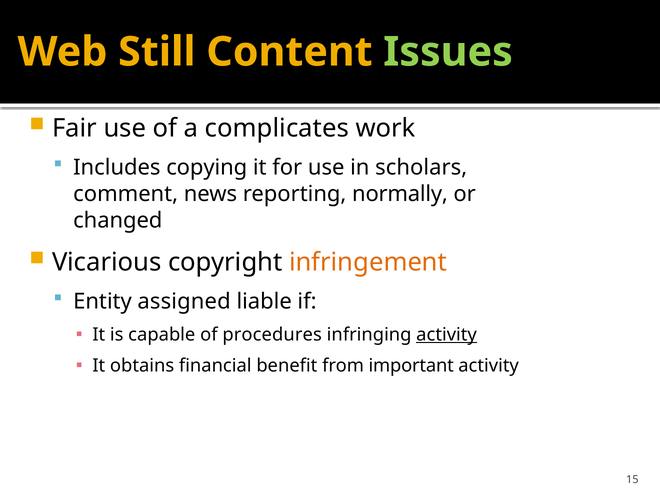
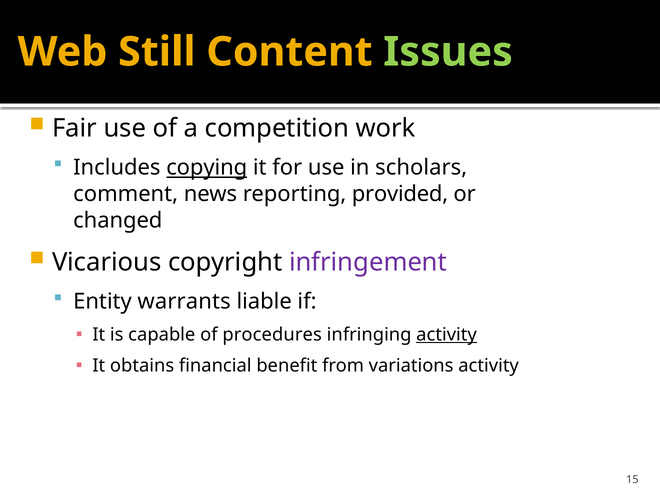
complicates: complicates -> competition (277, 128)
copying underline: none -> present (207, 168)
normally: normally -> provided (400, 194)
infringement colour: orange -> purple (368, 262)
assigned: assigned -> warrants (184, 302)
important: important -> variations (411, 366)
